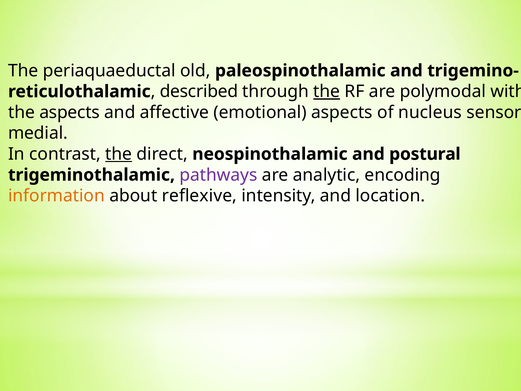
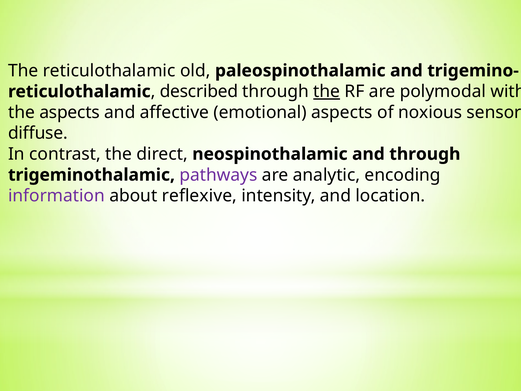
The periaquaeductal: periaquaeductal -> reticulothalamic (109, 71)
nucleus: nucleus -> noxious (430, 112)
medial: medial -> diffuse (38, 133)
the underline: present -> none (119, 154)
and postural: postural -> through (425, 154)
information colour: orange -> purple (56, 196)
